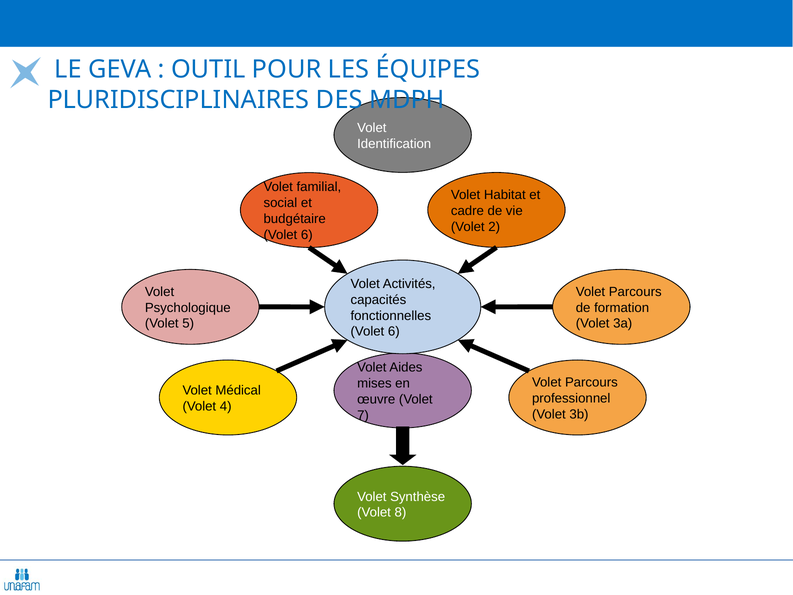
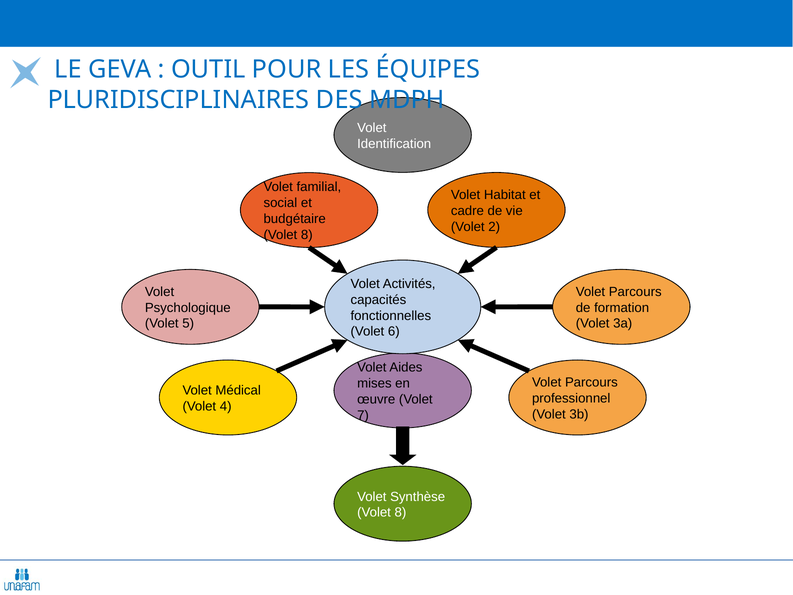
6: 6 -> 8 (307, 235)
